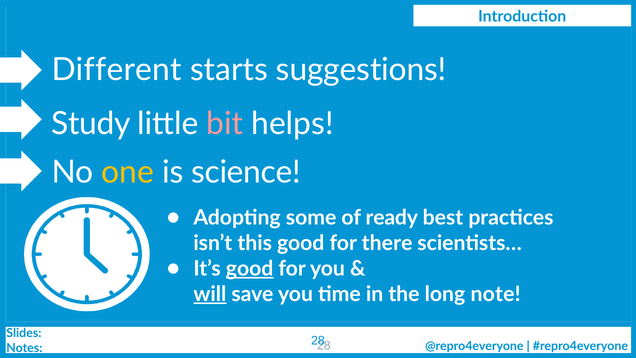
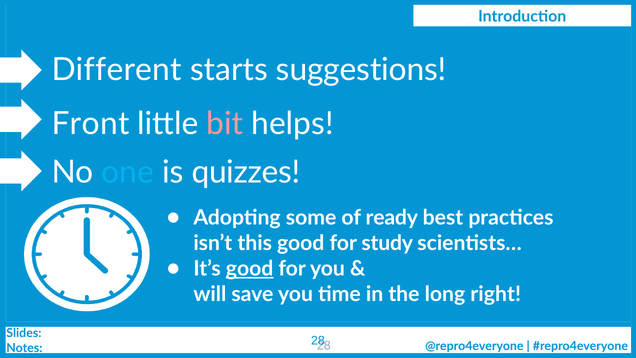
Study: Study -> Front (91, 124)
one colour: yellow -> light blue (128, 172)
science: science -> quizzes (246, 172)
there: there -> study (387, 243)
will underline: present -> none (210, 294)
note: note -> right (496, 294)
